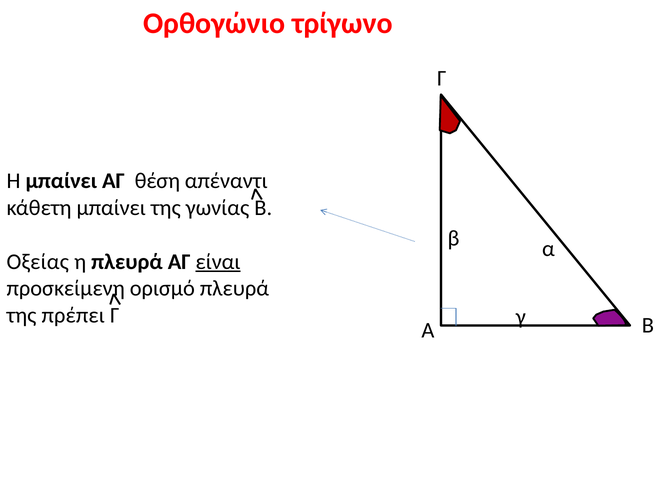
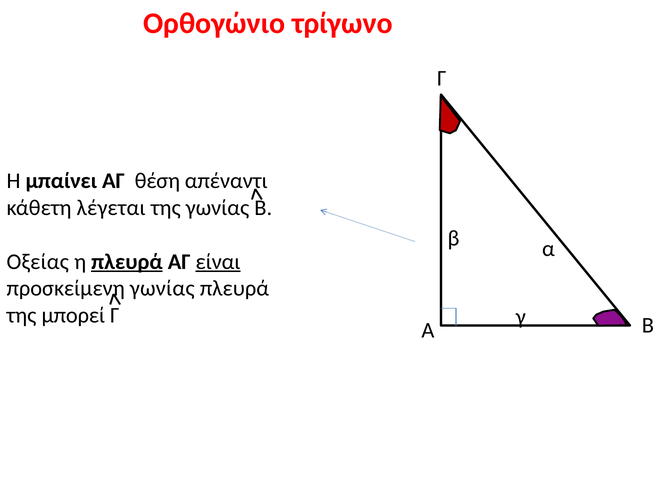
κάθετη μπαίνει: μπαίνει -> λέγεται (111, 208)
πλευρά underline: none -> present (127, 262)
προσκείμενη ορισμό: ορισμό -> γωνίας (162, 289)
πρέπει: πρέπει -> μπορεί (73, 315)
